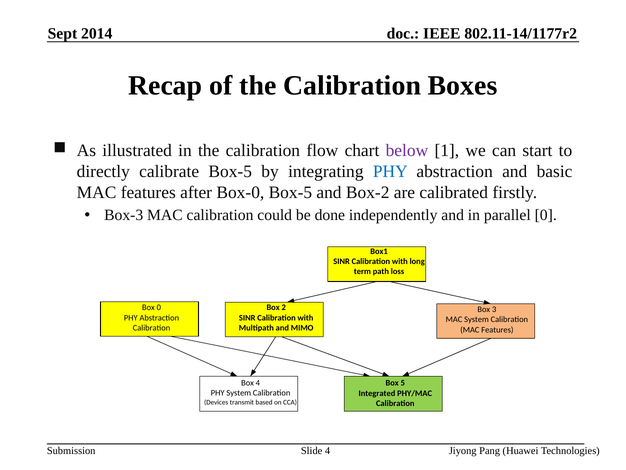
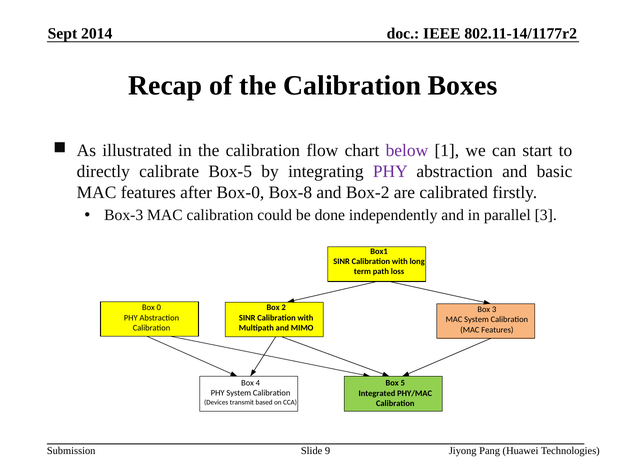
PHY colour: blue -> purple (390, 171)
Box-0 Box-5: Box-5 -> Box-8 (290, 192)
parallel 0: 0 -> 3 (546, 215)
Slide 4: 4 -> 9 (328, 450)
